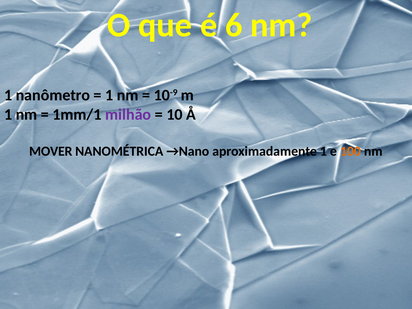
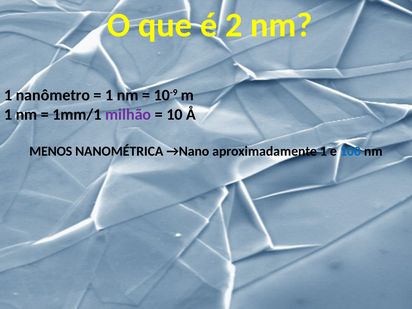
6: 6 -> 2 (234, 25)
MOVER: MOVER -> MENOS (51, 151)
100 colour: orange -> blue (350, 151)
